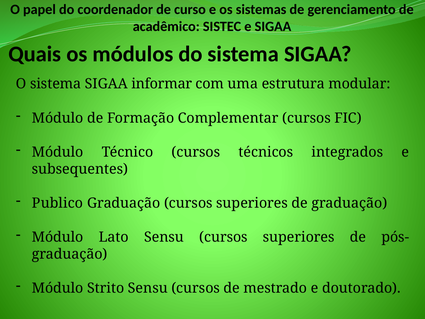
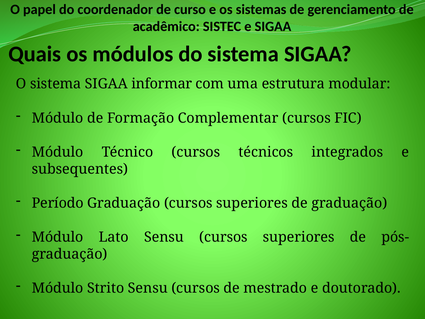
Publico: Publico -> Período (58, 203)
